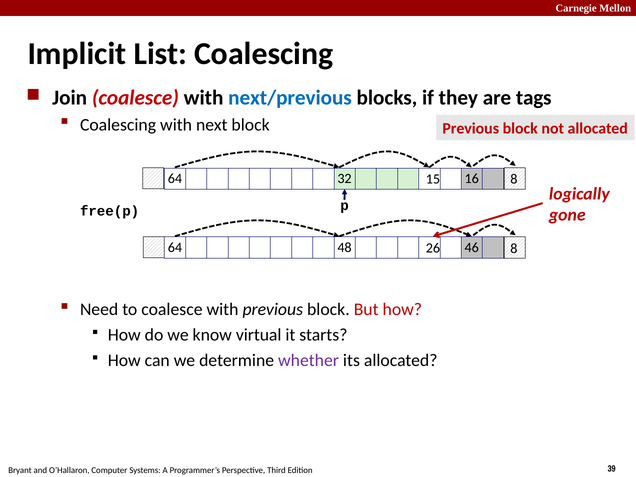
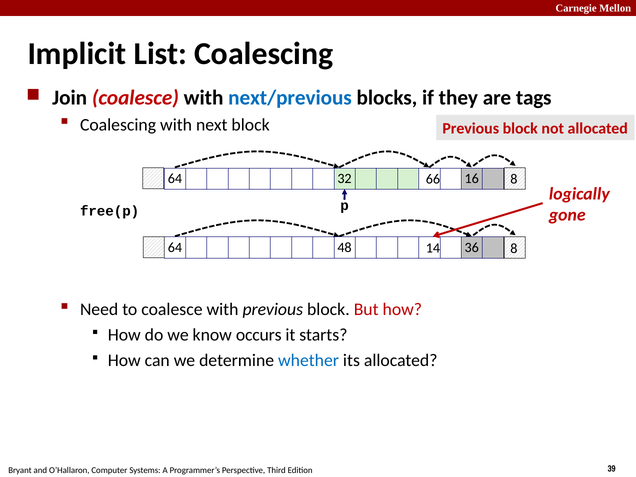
15: 15 -> 66 (433, 179)
26: 26 -> 14 (433, 248)
46: 46 -> 36 (472, 248)
virtual: virtual -> occurs (259, 335)
whether colour: purple -> blue (309, 360)
